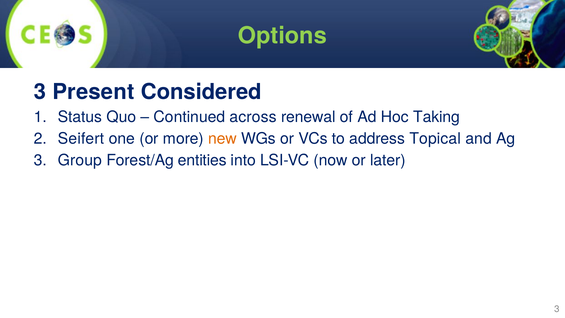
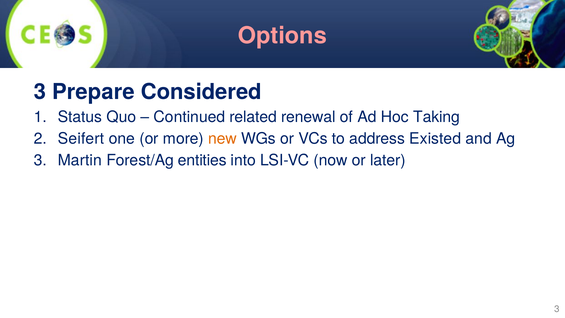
Options colour: light green -> pink (282, 36)
Present: Present -> Prepare (93, 92)
across: across -> related (253, 117)
Topical: Topical -> Existed (435, 139)
Group: Group -> Martin (80, 160)
